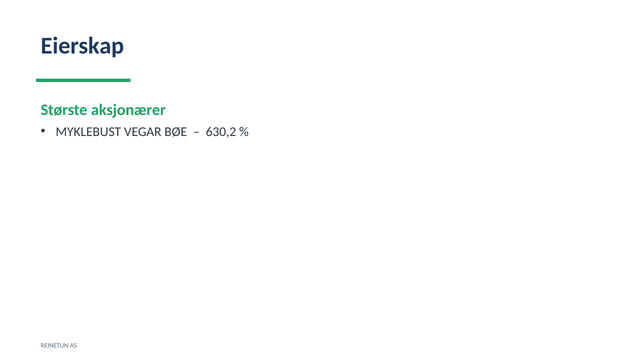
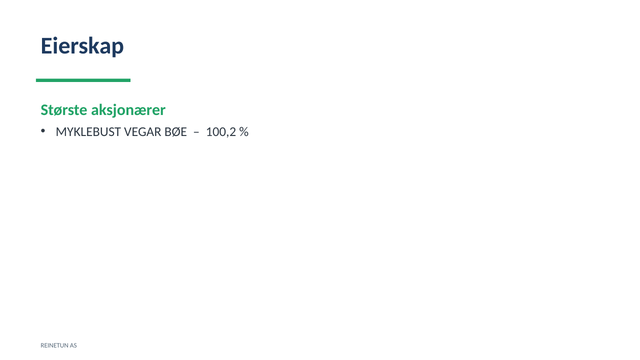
630,2: 630,2 -> 100,2 (221, 132)
